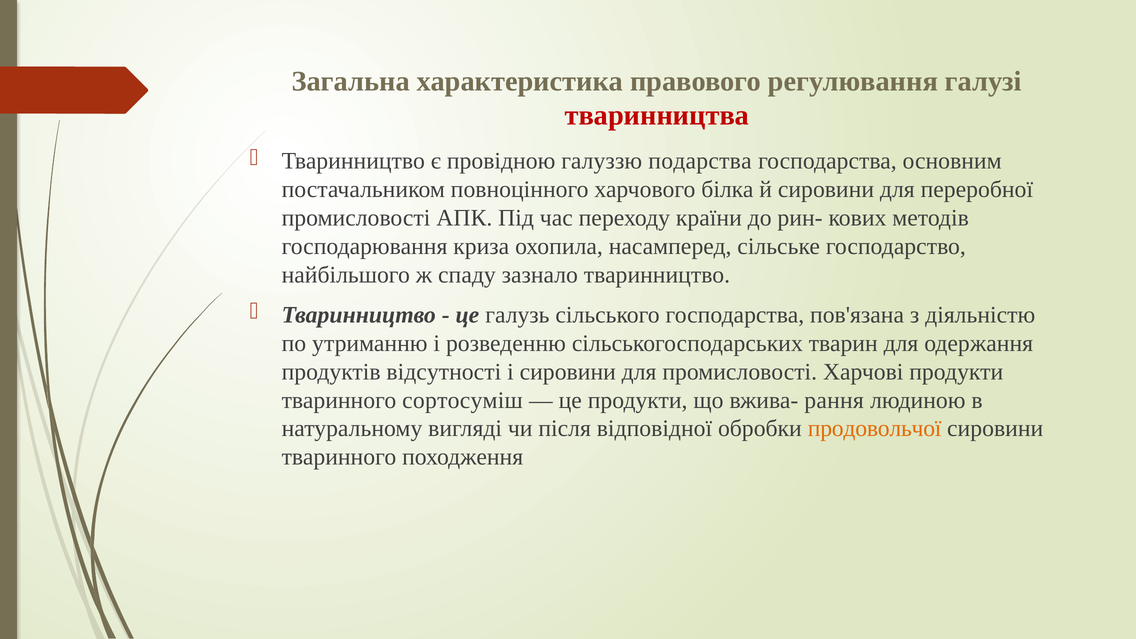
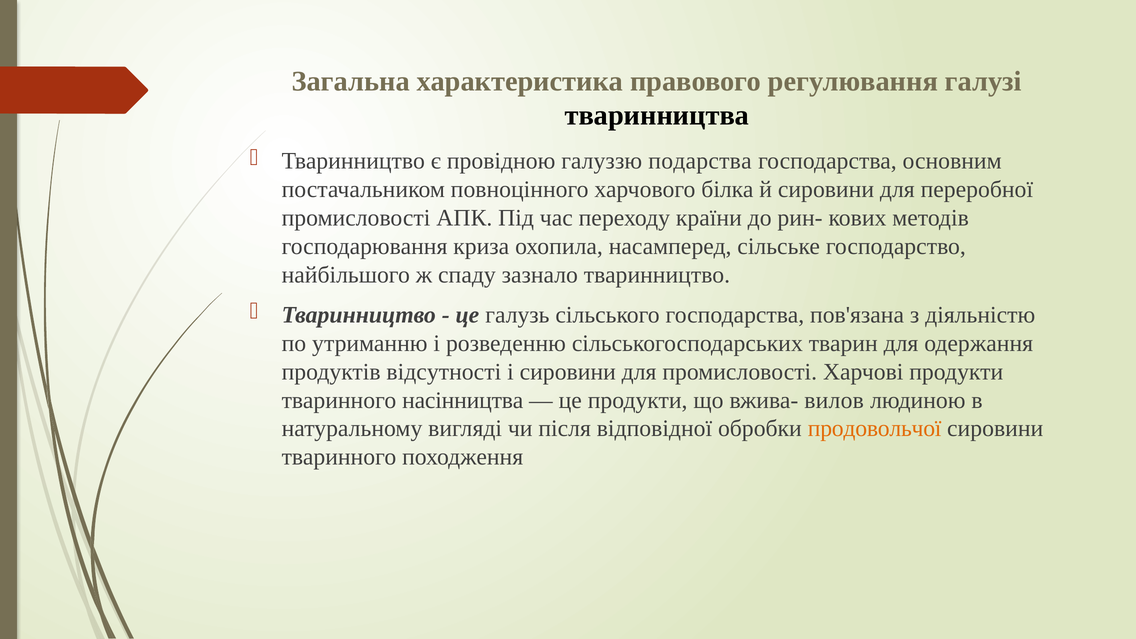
тваринництва colour: red -> black (657, 116)
сортосуміш: сортосуміш -> насінництва (463, 400)
рання: рання -> вилов (834, 400)
